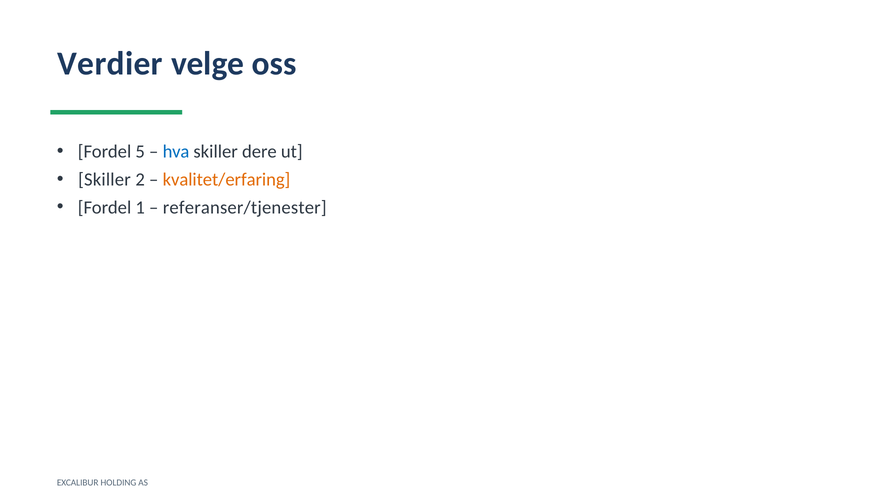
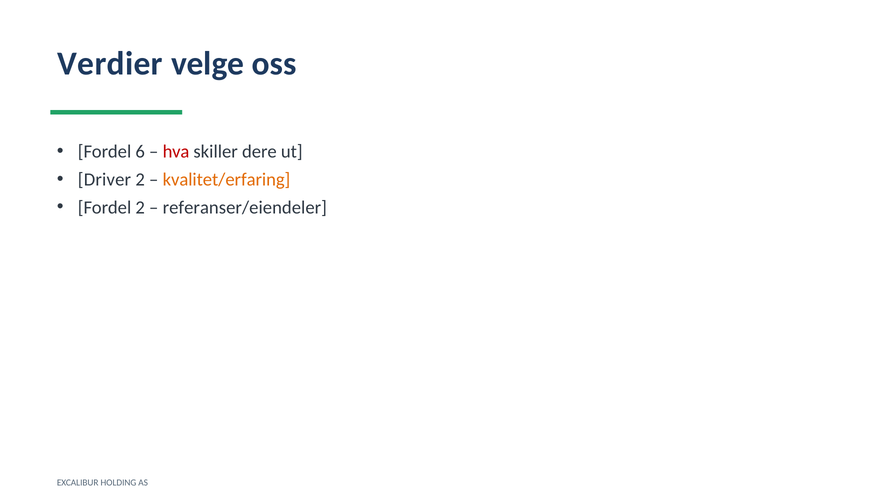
5: 5 -> 6 (140, 151)
hva colour: blue -> red (176, 151)
Skiller: Skiller -> Driver (104, 179)
Fordel 1: 1 -> 2 (140, 207)
referanser/tjenester: referanser/tjenester -> referanser/eiendeler (245, 207)
